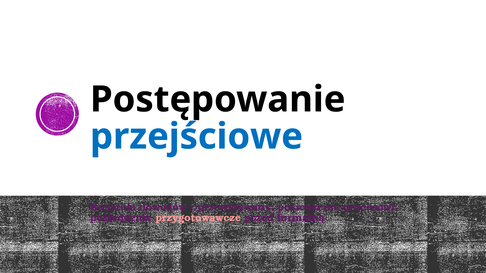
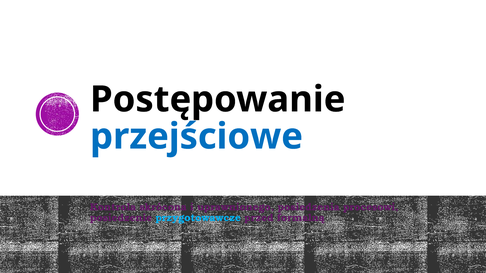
dowodów: dowodów -> skrócona (163, 207)
przewidywany: przewidywany -> uprawnionego (236, 207)
przygotowawcze colour: pink -> light blue (198, 218)
